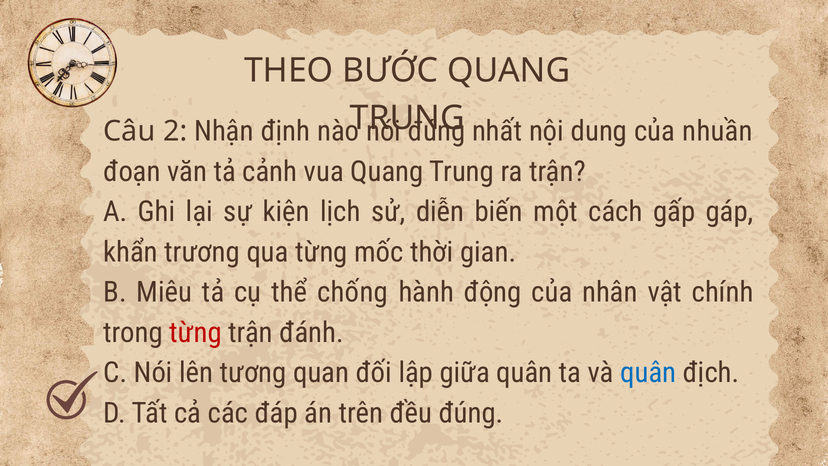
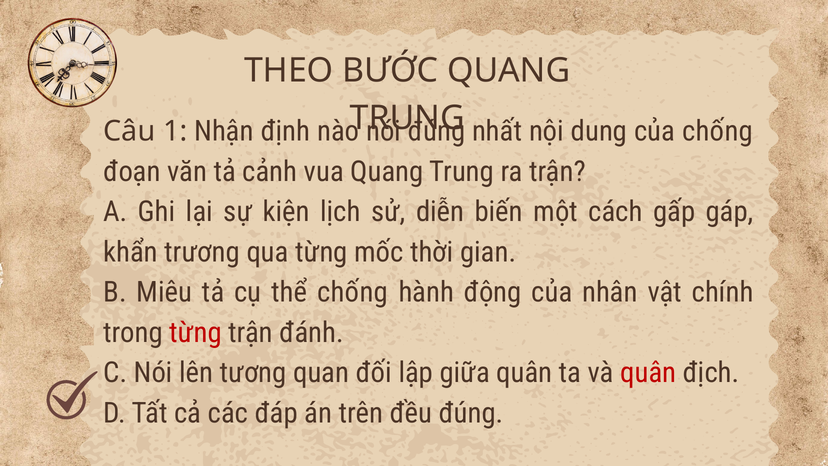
2: 2 -> 1 (175, 131)
của nhuần: nhuần -> chống (718, 131)
quân colour: blue -> red (648, 373)
